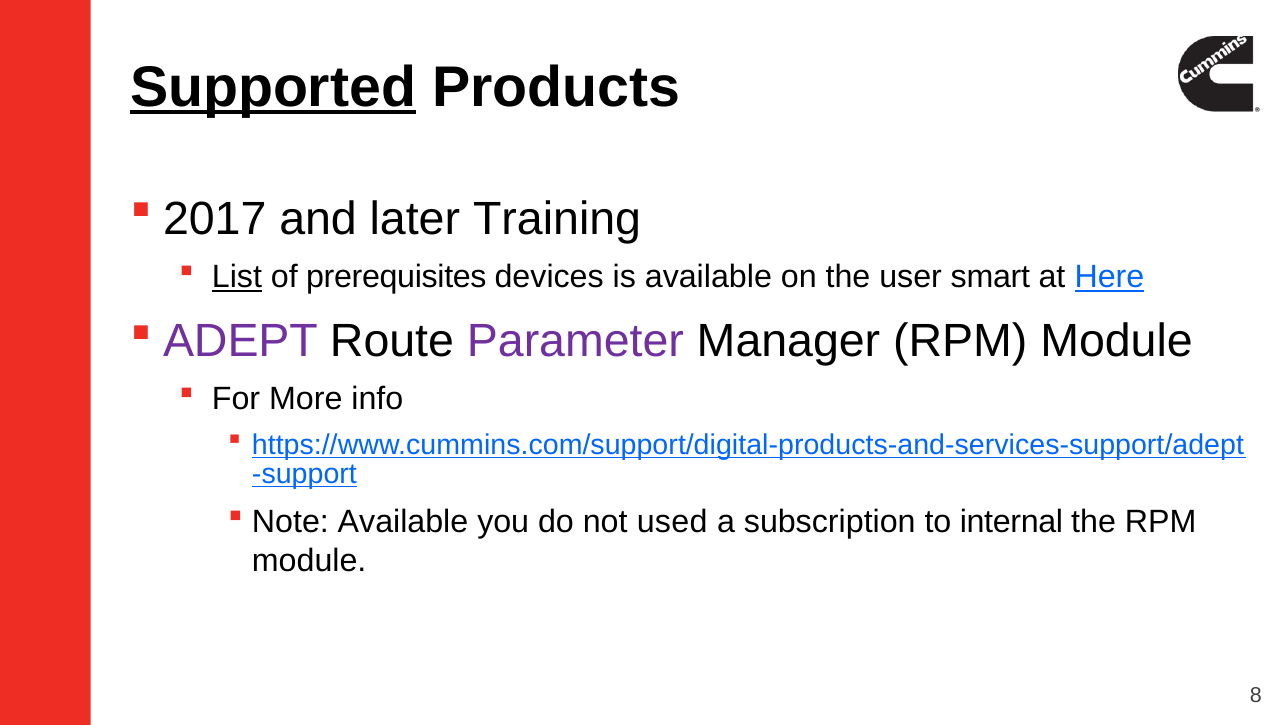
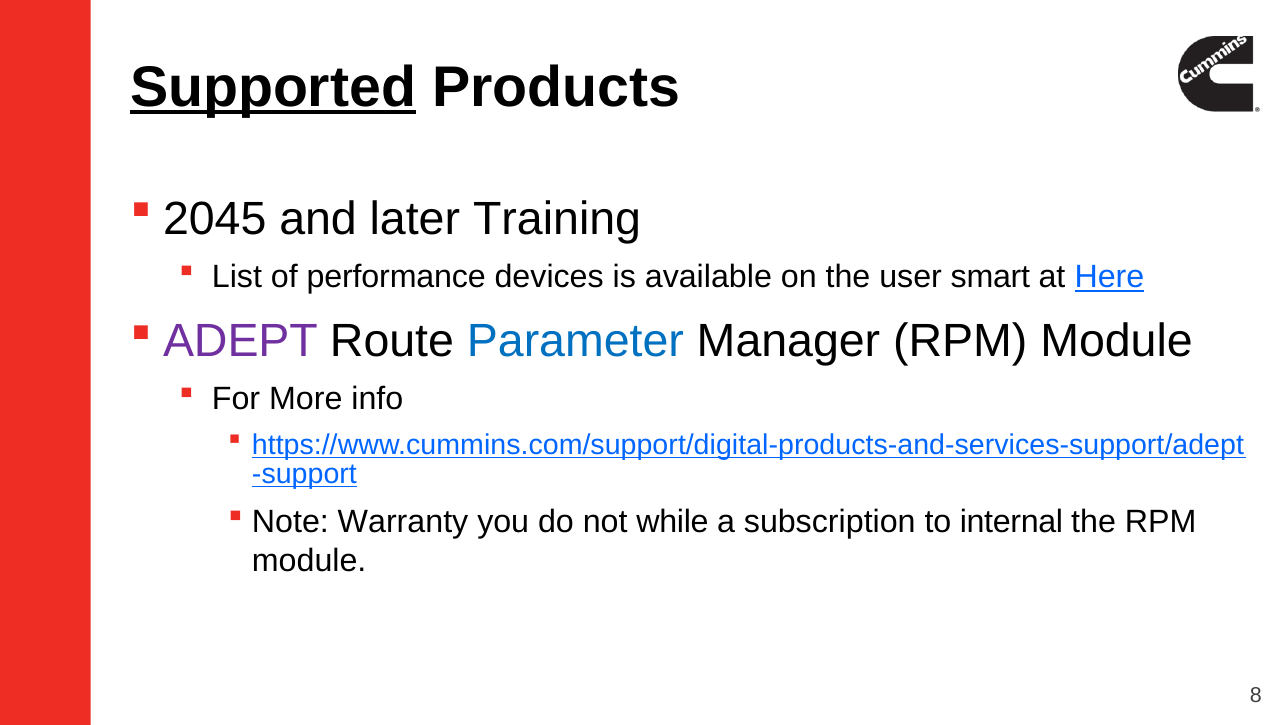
2017: 2017 -> 2045 (215, 219)
List underline: present -> none (237, 277)
prerequisites: prerequisites -> performance (396, 277)
Parameter colour: purple -> blue (575, 341)
Note Available: Available -> Warranty (403, 522)
used: used -> while (672, 522)
